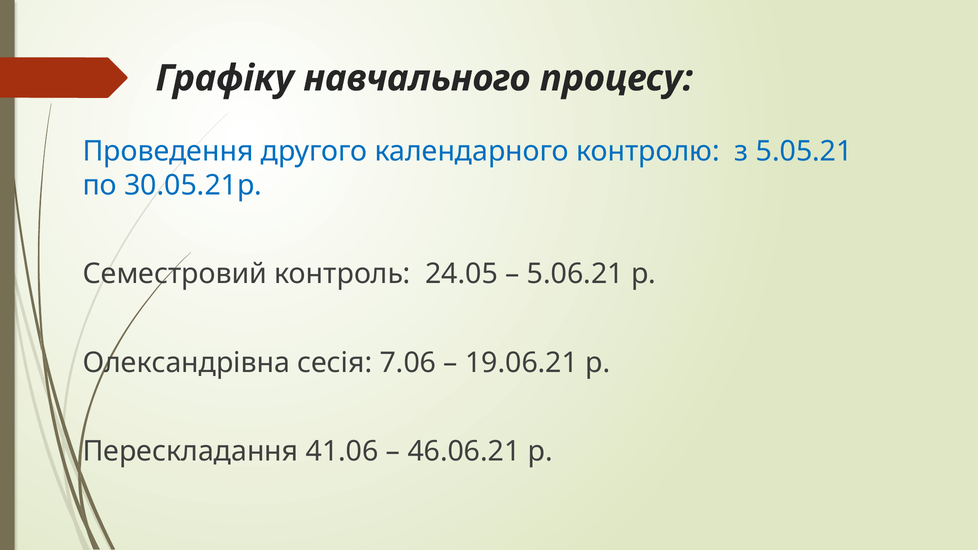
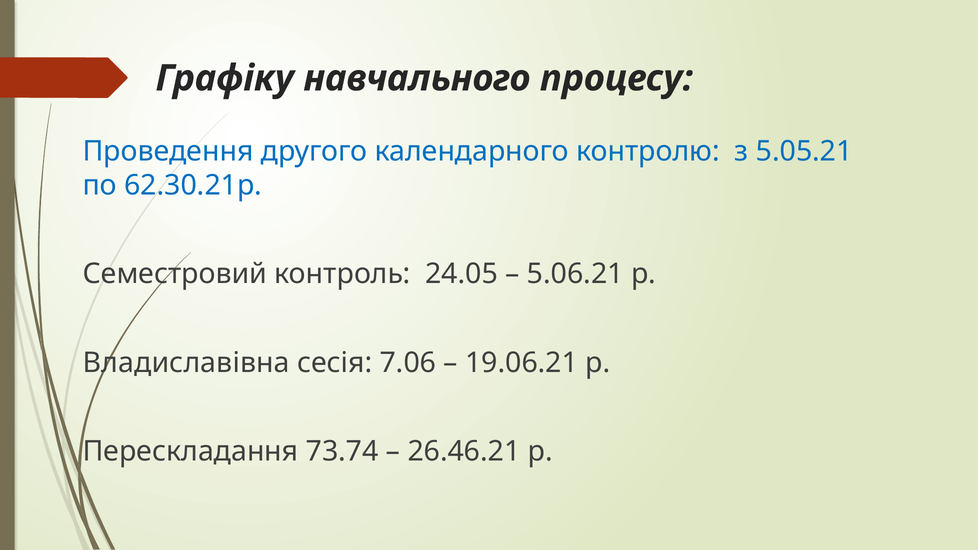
30.05.21р: 30.05.21р -> 62.30.21р (193, 185)
Олександрівна: Олександрівна -> Владиславівна (186, 363)
41.06: 41.06 -> 73.74 (342, 452)
46.06.21: 46.06.21 -> 26.46.21 (464, 452)
